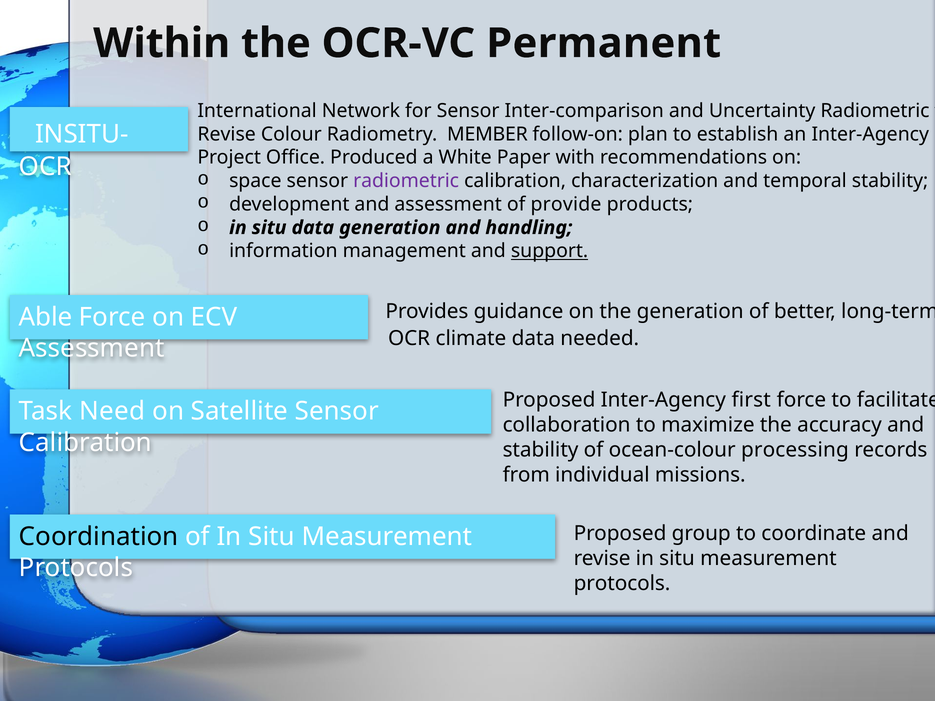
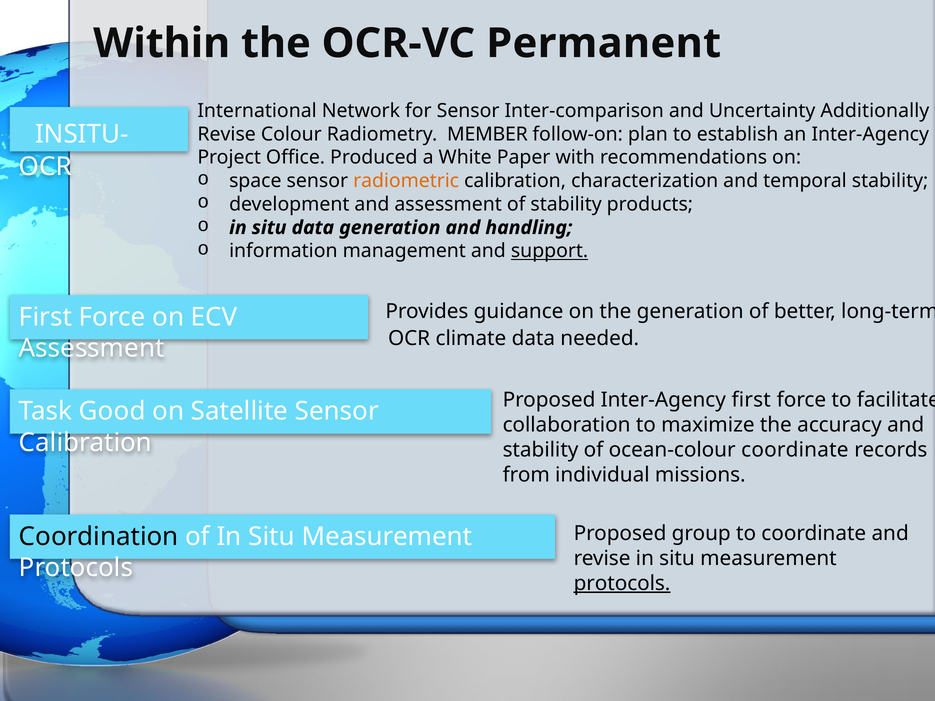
Uncertainty Radiometric: Radiometric -> Additionally (875, 111)
radiometric colour: purple -> orange (406, 181)
of provide: provide -> stability (566, 204)
Able: Able -> First (46, 317)
Need: Need -> Good (112, 412)
ocean-colour processing: processing -> coordinate (795, 450)
protocols underline: none -> present (622, 584)
